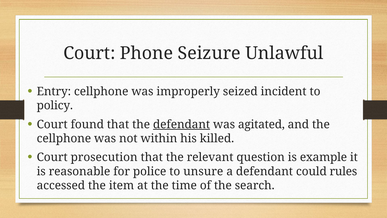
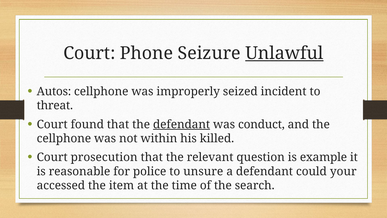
Unlawful underline: none -> present (284, 53)
Entry: Entry -> Autos (54, 91)
policy: policy -> threat (55, 105)
agitated: agitated -> conduct (261, 124)
rules: rules -> your (343, 171)
